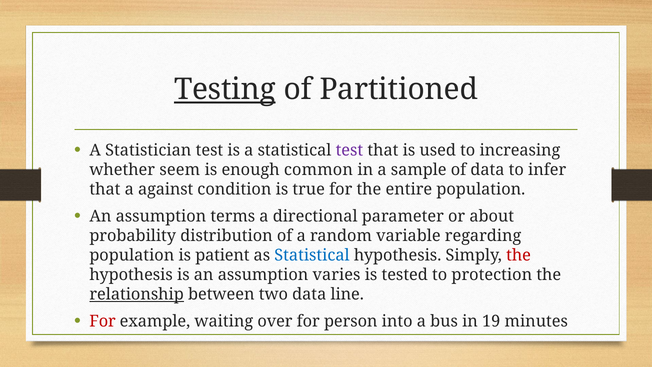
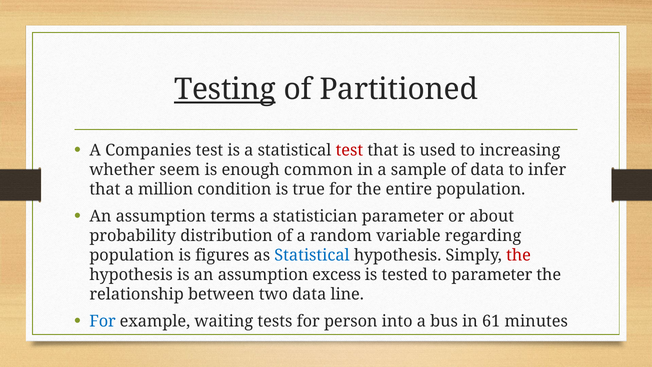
Statistician: Statistician -> Companies (148, 150)
test colour: purple -> red (349, 150)
against: against -> million (166, 189)
directional: directional -> statistician (315, 216)
patient: patient -> figures (222, 255)
varies: varies -> excess (337, 275)
to protection: protection -> parameter (492, 275)
relationship underline: present -> none (137, 294)
For colour: red -> blue (103, 321)
over: over -> tests (275, 321)
19: 19 -> 61 (491, 321)
